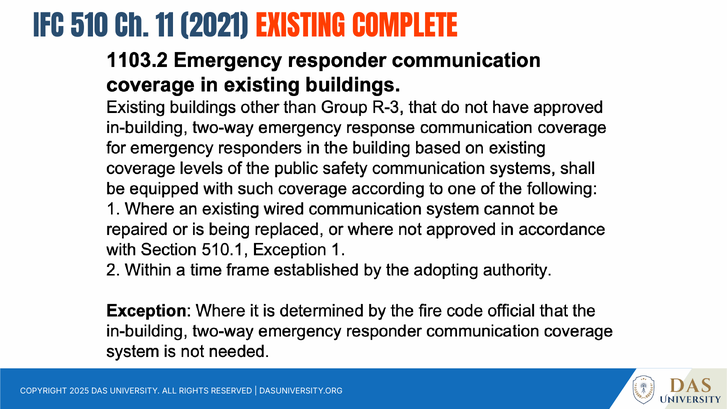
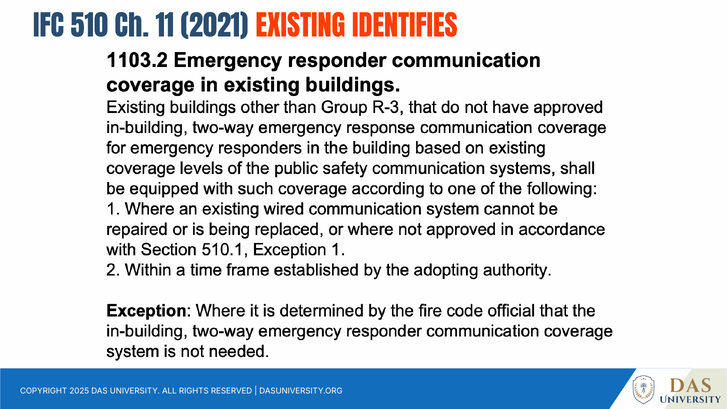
COMPLETE: COMPLETE -> IDENTIFIES (405, 28)
